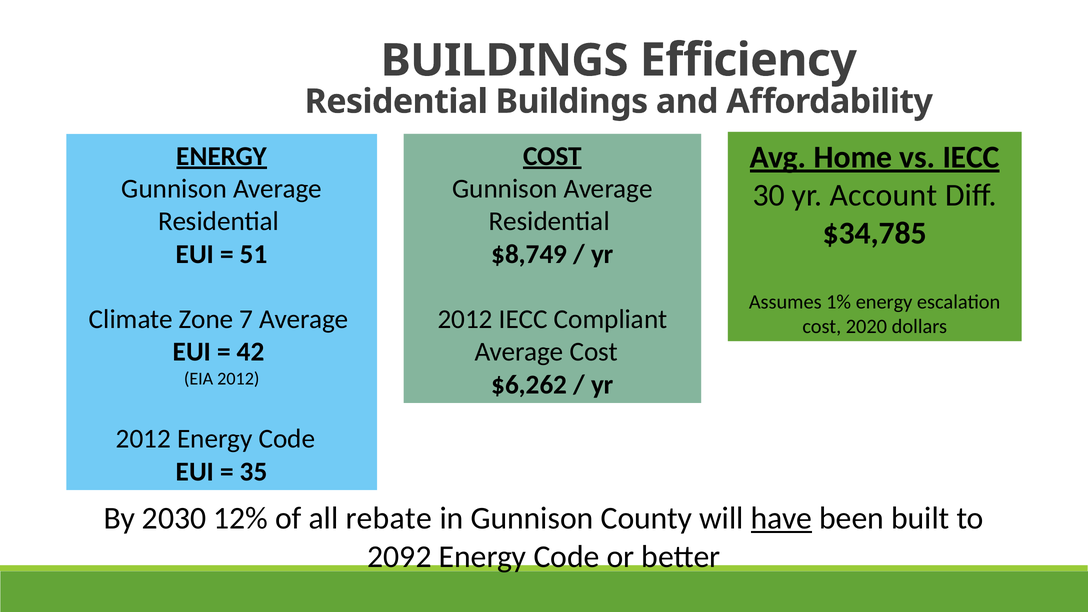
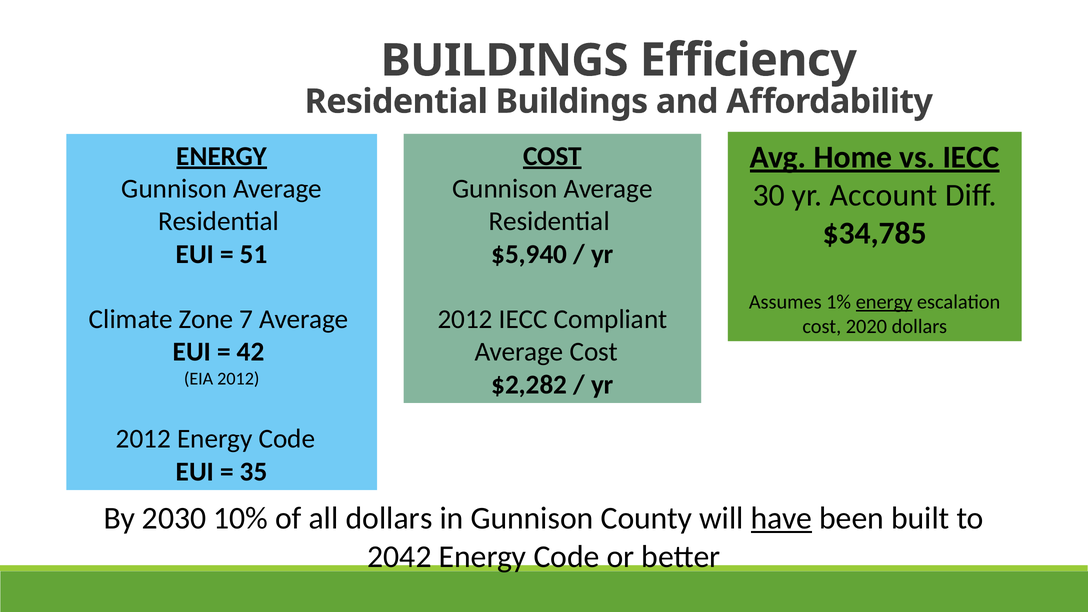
$8,749: $8,749 -> $5,940 (529, 254)
energy underline: none -> present (884, 302)
$6,262: $6,262 -> $2,282 (529, 385)
12%: 12% -> 10% (241, 519)
all rebate: rebate -> dollars (389, 519)
2092: 2092 -> 2042 (399, 557)
